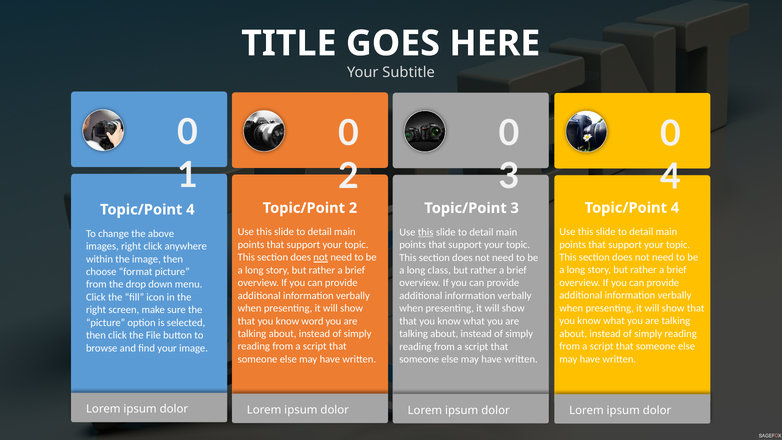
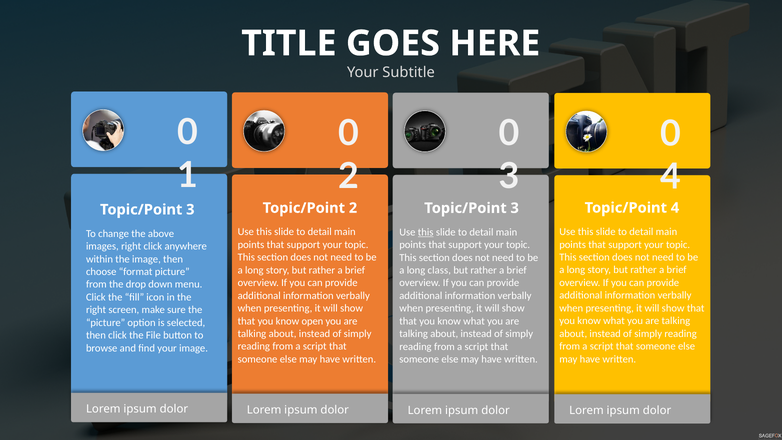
4: 4 -> 3 (190, 210)
not underline: present -> none (321, 257)
word: word -> open (312, 321)
